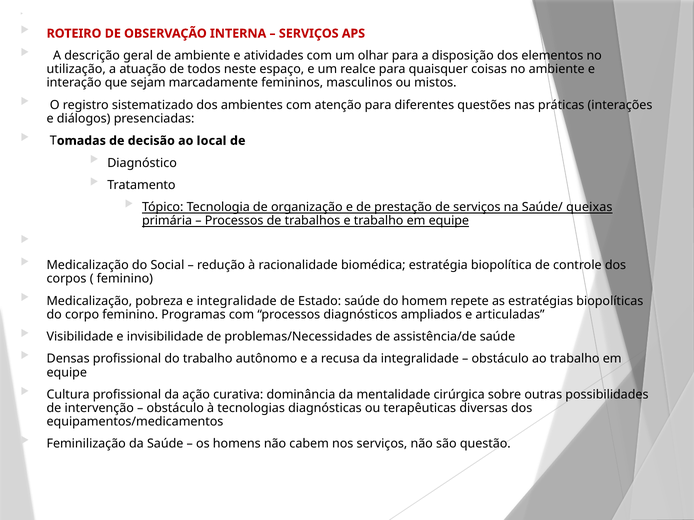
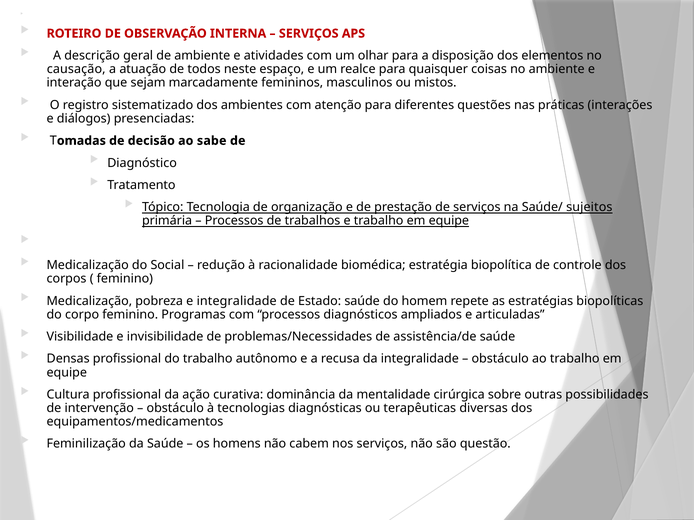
utilização: utilização -> causação (76, 69)
local: local -> sabe (212, 141)
queixas: queixas -> sujeitos (589, 207)
